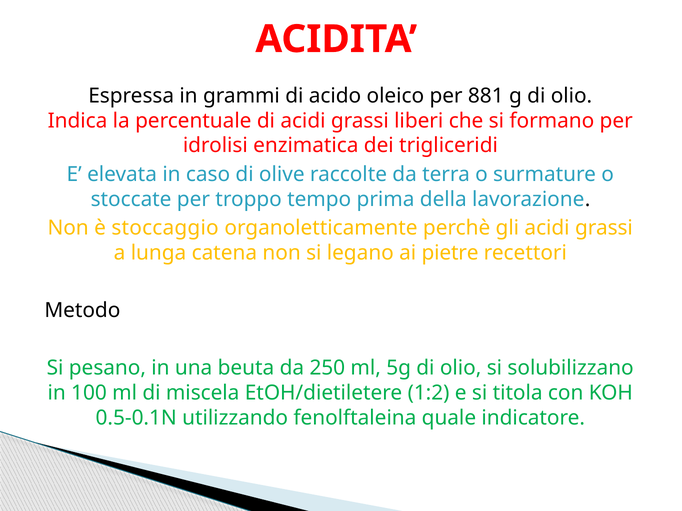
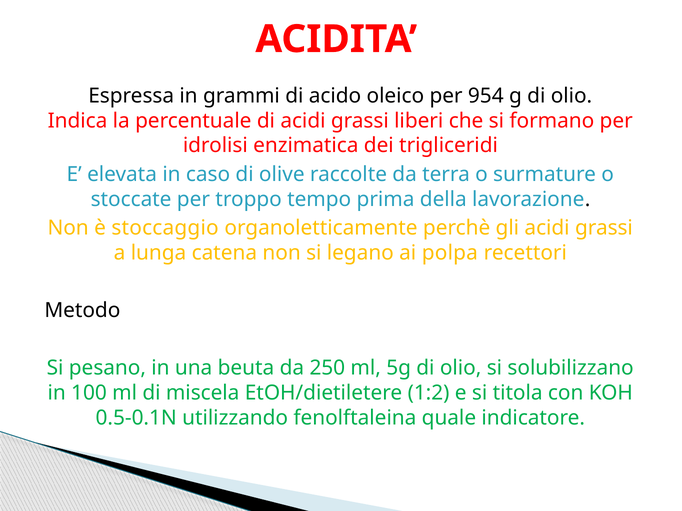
881: 881 -> 954 (486, 96)
pietre: pietre -> polpa (450, 253)
